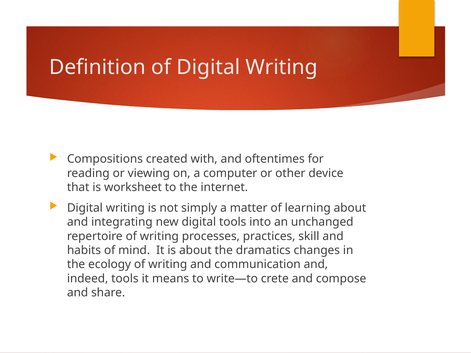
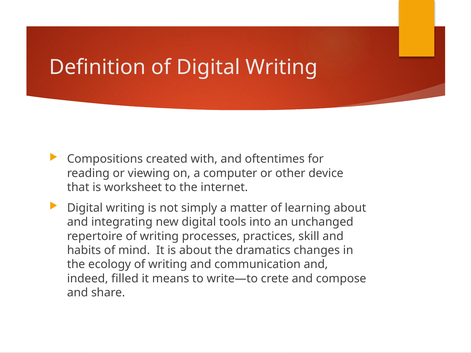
indeed tools: tools -> filled (125, 279)
